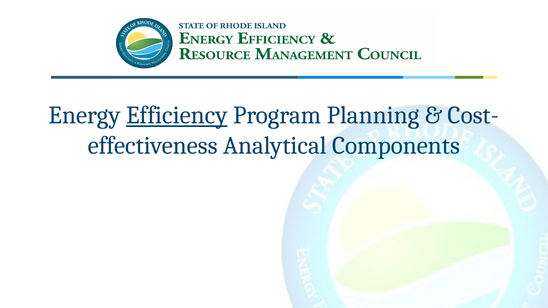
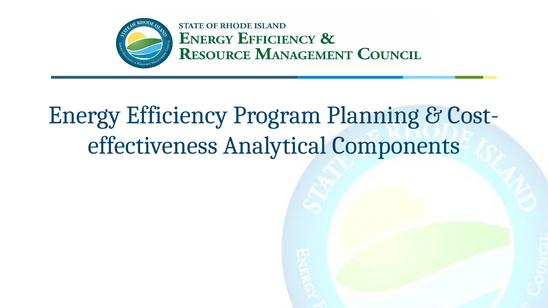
Efficiency underline: present -> none (177, 115)
